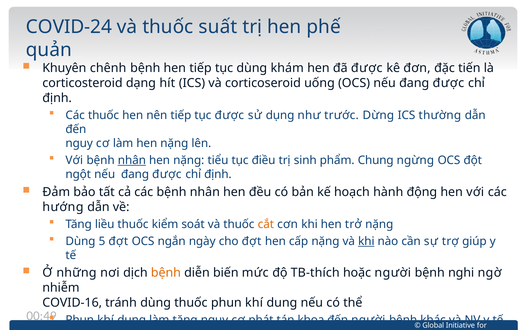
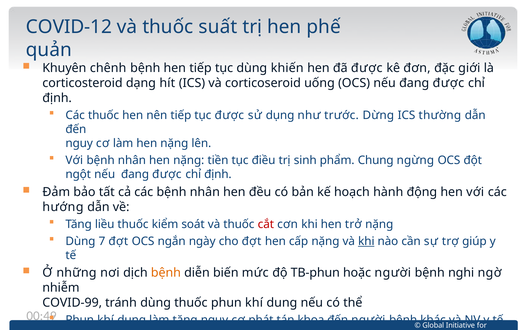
COVID-24: COVID-24 -> COVID-12 (69, 27)
khám: khám -> khiến (287, 68)
tiến: tiến -> giới (469, 68)
nhân underline: present -> none (132, 160)
tiểu: tiểu -> tiền (218, 160)
cắt colour: orange -> red (266, 224)
5: 5 -> 7 (102, 241)
TB-thích: TB-thích -> TB-phun (315, 272)
COVID-16: COVID-16 -> COVID-99 (72, 302)
